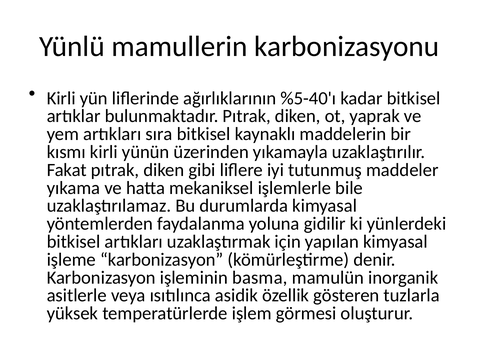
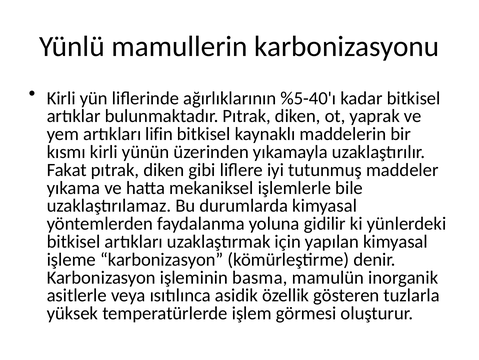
sıra: sıra -> lifin (159, 134)
